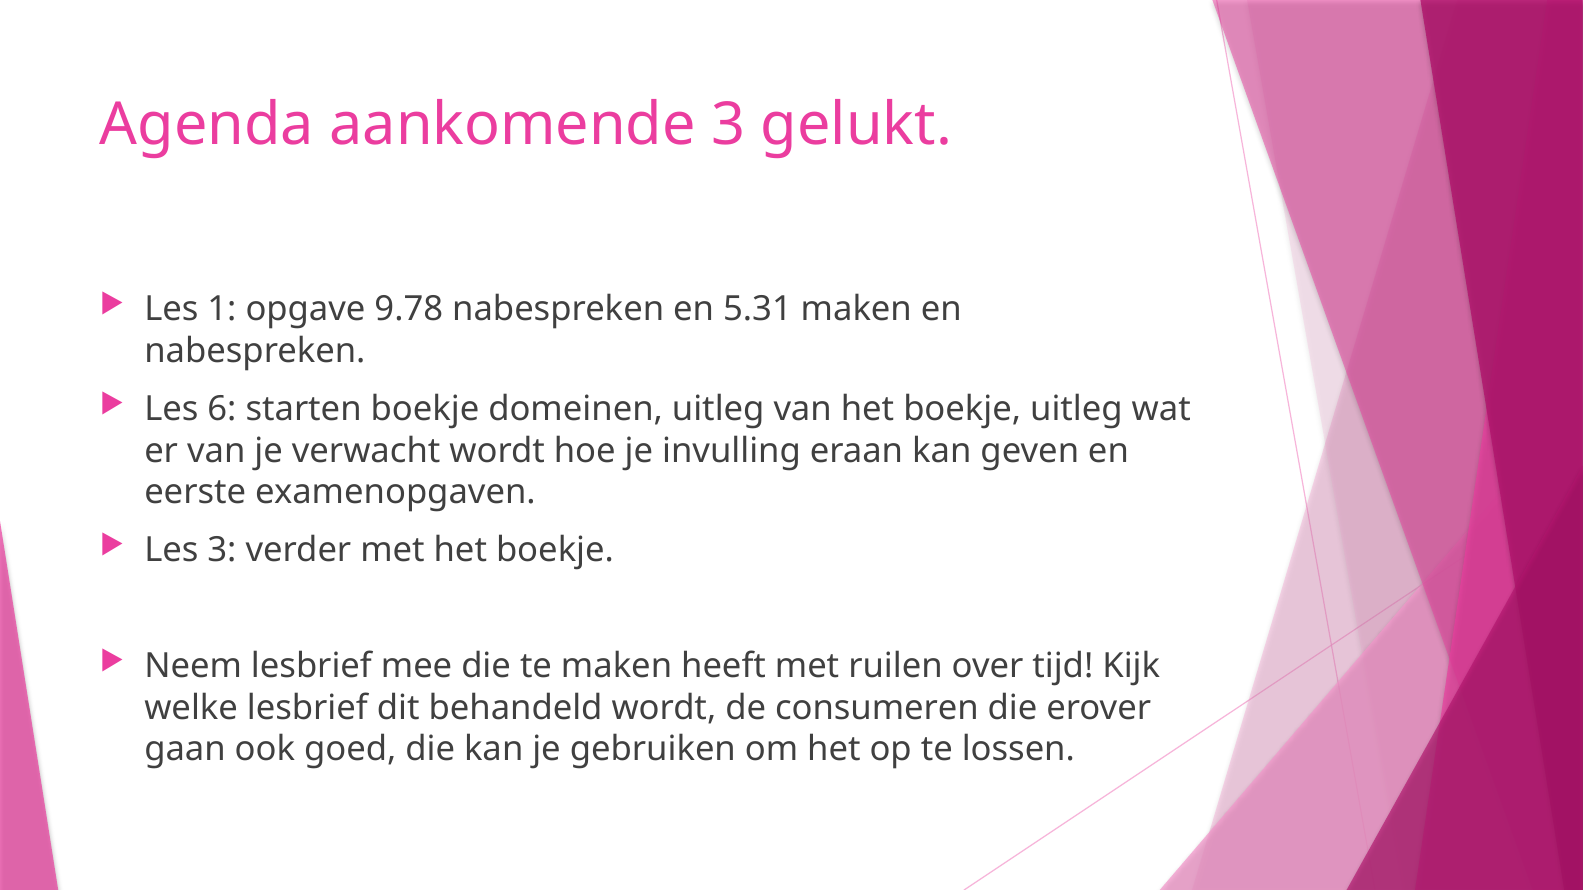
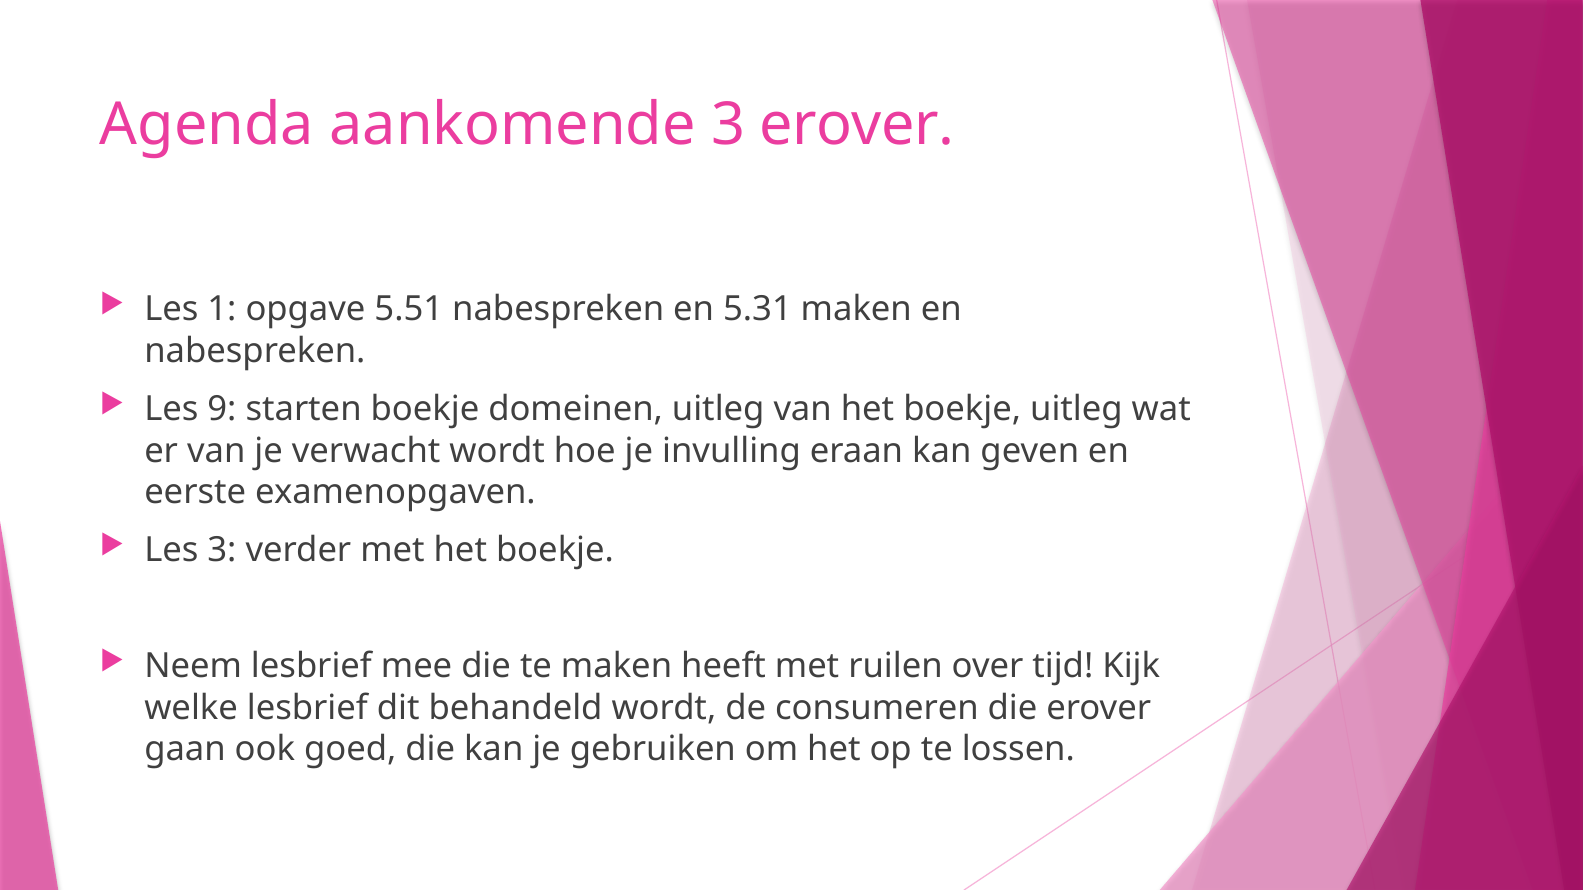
3 gelukt: gelukt -> erover (857, 125)
9.78: 9.78 -> 5.51 (409, 310)
6: 6 -> 9 (222, 409)
